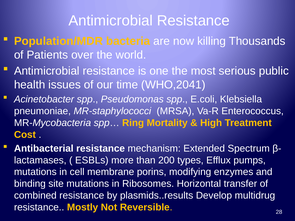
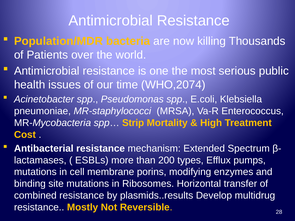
WHO,2041: WHO,2041 -> WHO,2074 (173, 85)
Ring: Ring -> Strip (133, 123)
